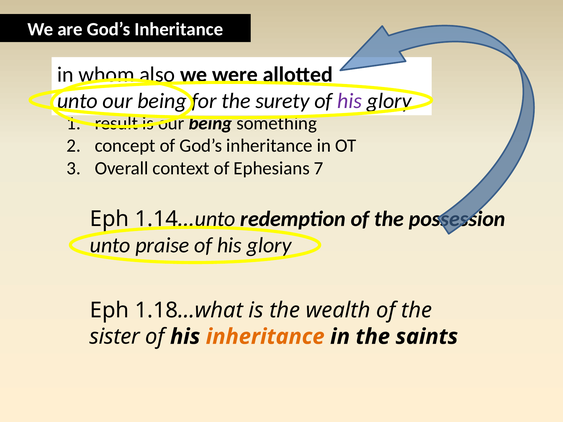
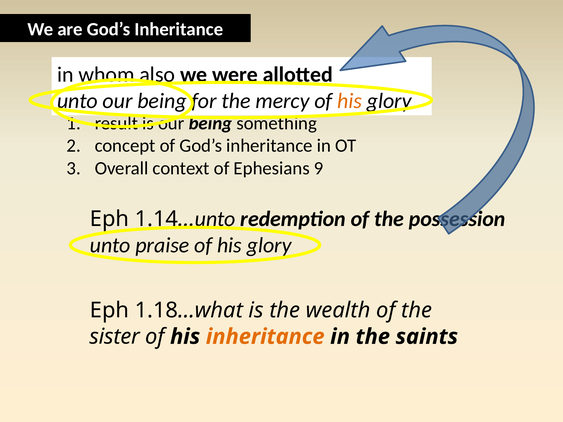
surety: surety -> mercy (282, 101)
his colour: purple -> orange (350, 101)
7: 7 -> 9 (319, 168)
